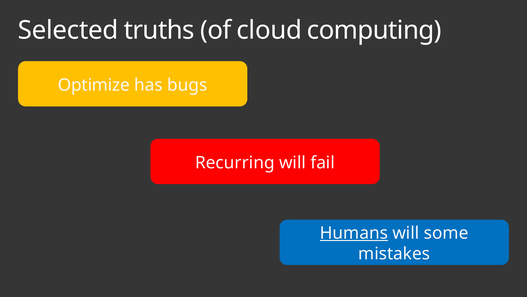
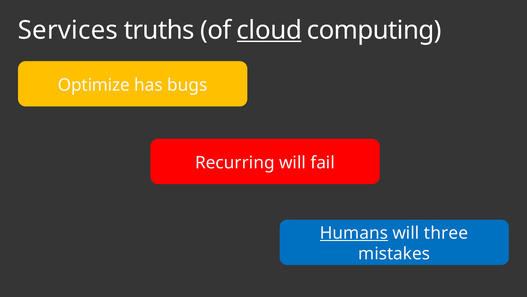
Selected: Selected -> Services (68, 30)
cloud underline: none -> present (269, 30)
some: some -> three (446, 233)
